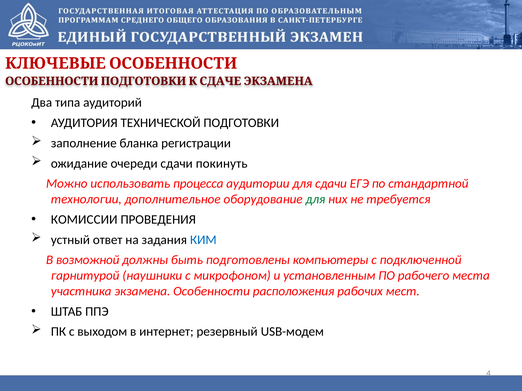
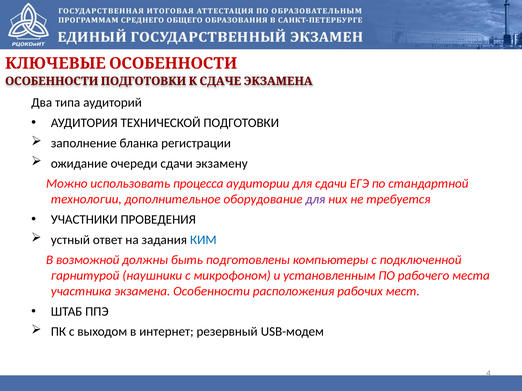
покинуть: покинуть -> экзамену (222, 164)
для colour: green -> purple (315, 200)
КОМИССИИ: КОМИССИИ -> УЧАСТНИКИ (84, 220)
